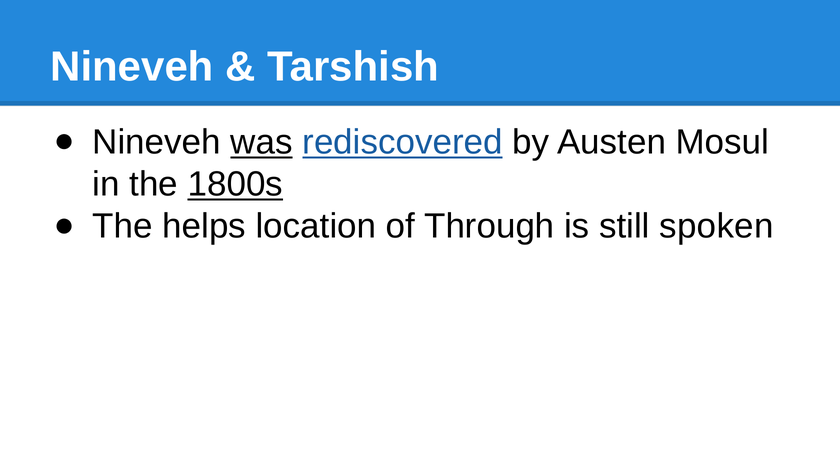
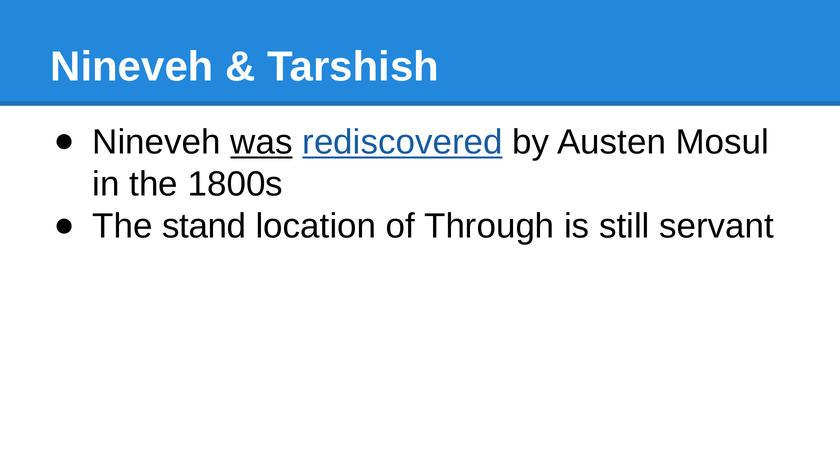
1800s underline: present -> none (235, 184)
helps: helps -> stand (204, 226)
spoken: spoken -> servant (717, 226)
